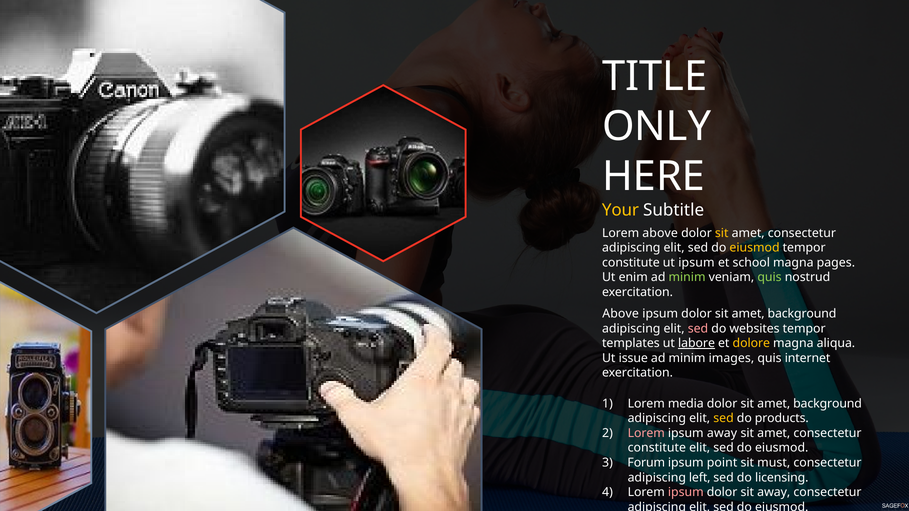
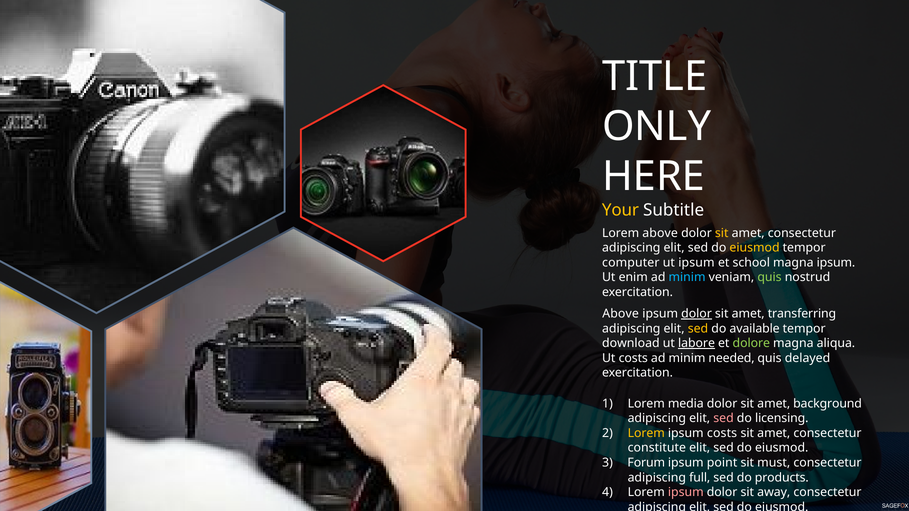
constitute: constitute -> computer (631, 263)
magna pages: pages -> ipsum (836, 263)
minim colour: light green -> light blue (687, 278)
dolor underline: none -> present (697, 314)
background: background -> transferring (802, 314)
sed colour: pink -> yellow (698, 329)
websites: websites -> available (755, 329)
templates: templates -> download (631, 344)
dolore colour: yellow -> light green (751, 344)
Ut issue: issue -> costs (633, 358)
images: images -> needed (732, 358)
internet: internet -> delayed (808, 358)
sed colour: yellow -> pink (724, 419)
products: products -> licensing (782, 419)
Lorem colour: pink -> yellow (646, 433)
ipsum away: away -> costs (722, 433)
left: left -> full (700, 478)
licensing: licensing -> products (782, 478)
